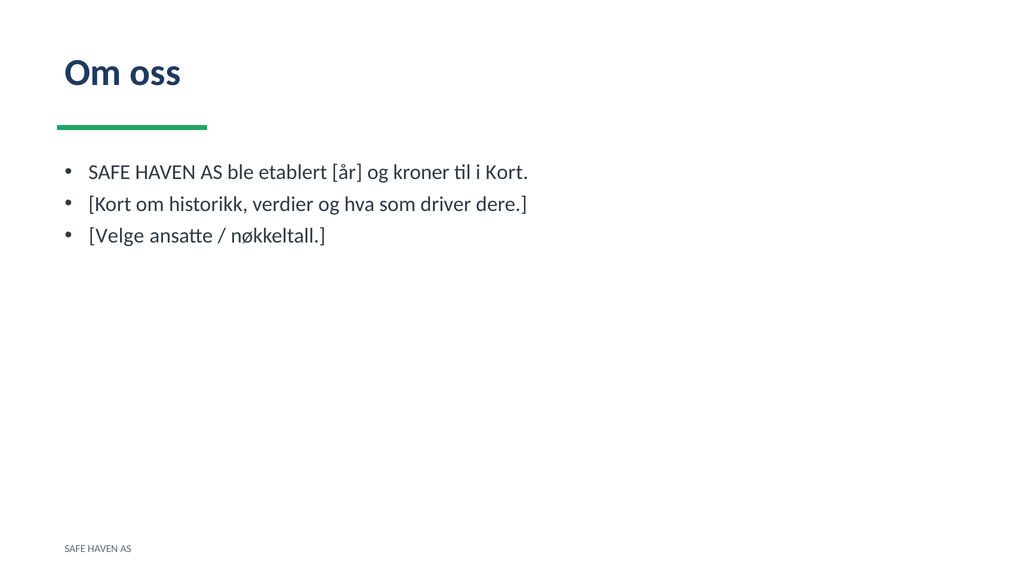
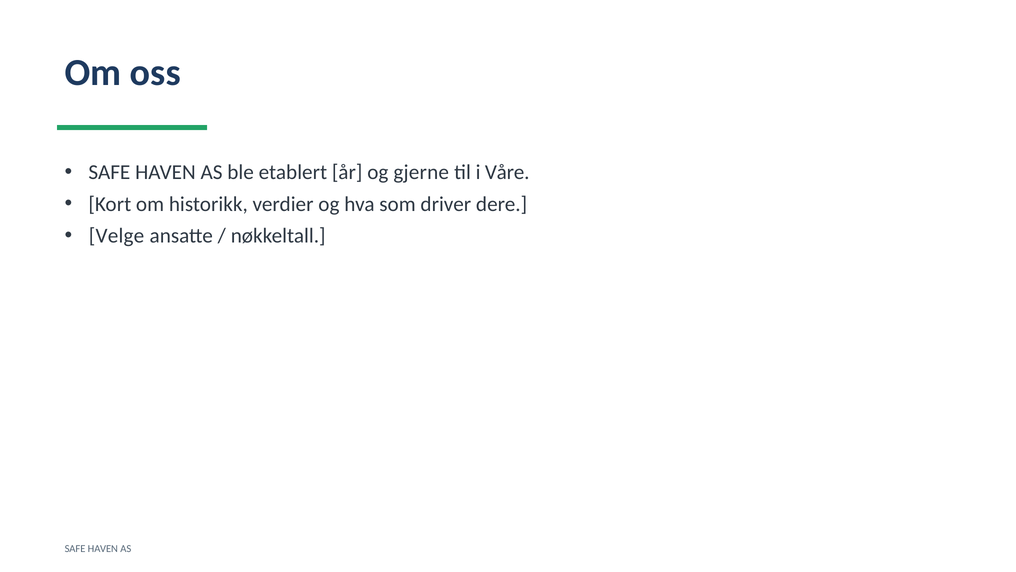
kroner: kroner -> gjerne (421, 172)
i Kort: Kort -> Våre (507, 172)
